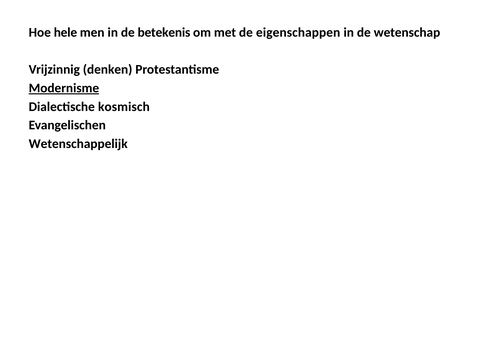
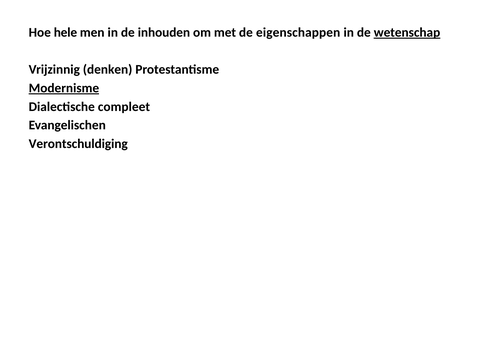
betekenis: betekenis -> inhouden (164, 32)
wetenschap underline: none -> present (407, 32)
kosmisch: kosmisch -> compleet (124, 107)
Wetenschappelijk: Wetenschappelijk -> Verontschuldiging (78, 144)
